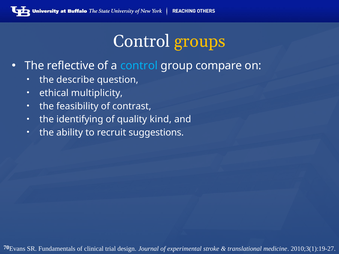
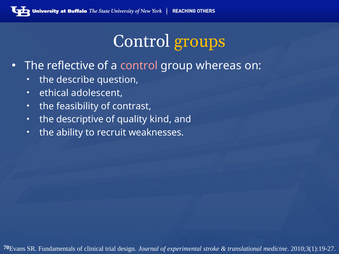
control colour: light blue -> pink (139, 66)
compare: compare -> whereas (219, 66)
multiplicity: multiplicity -> adolescent (97, 93)
identifying: identifying -> descriptive (80, 119)
suggestions: suggestions -> weaknesses (156, 133)
